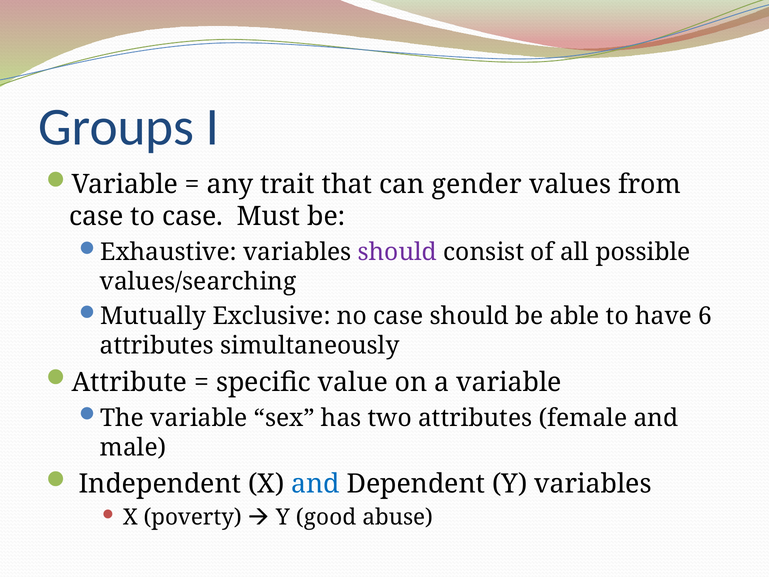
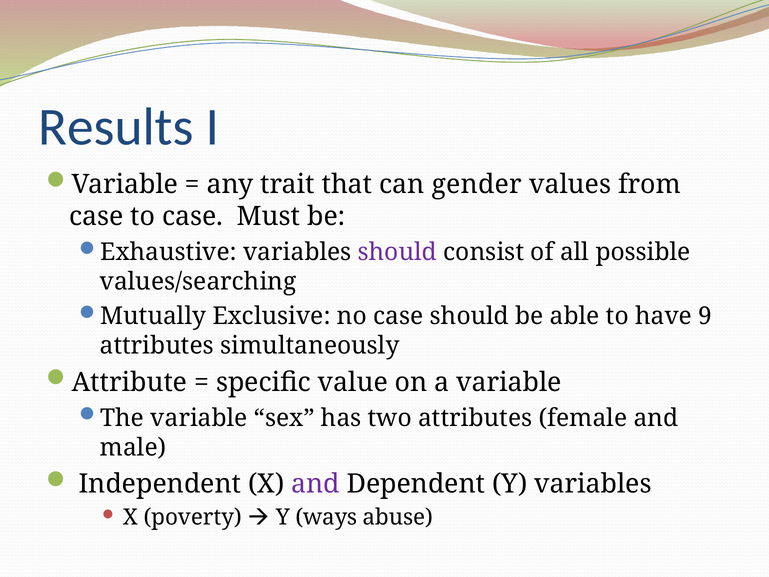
Groups: Groups -> Results (116, 127)
6: 6 -> 9 (705, 316)
and colour: blue -> purple (315, 484)
good: good -> ways (326, 517)
